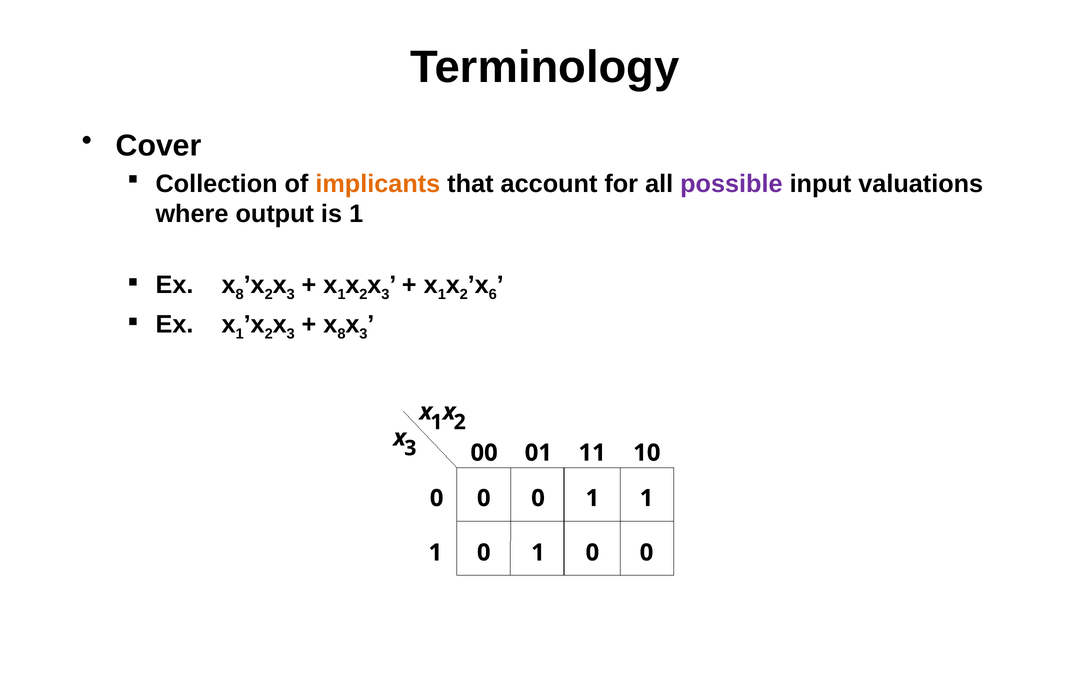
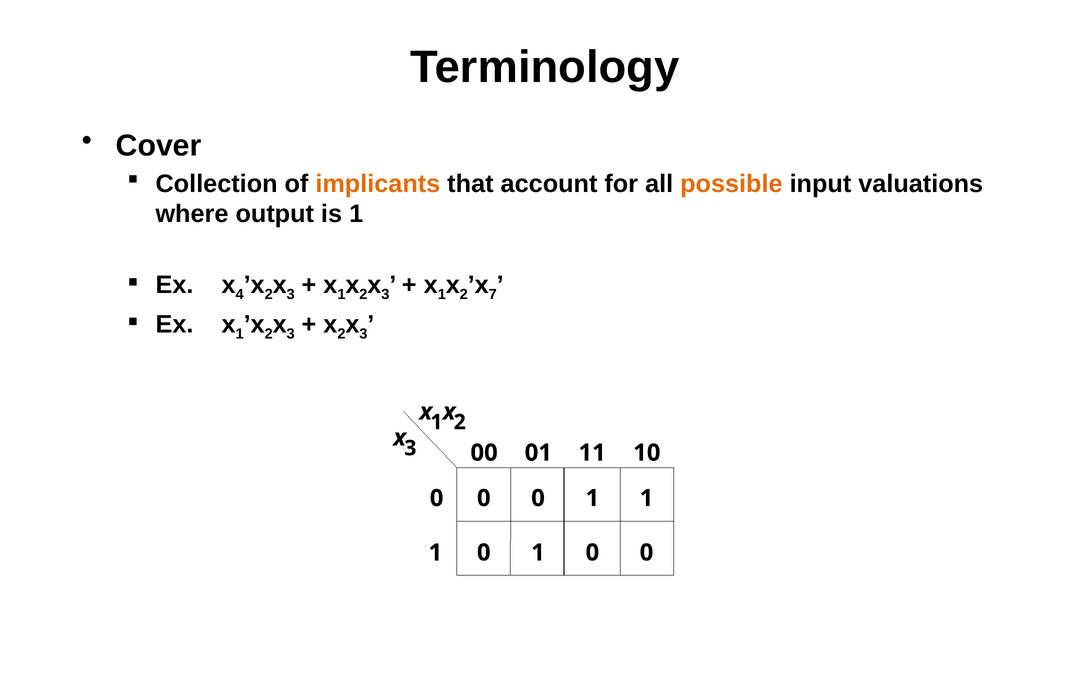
possible colour: purple -> orange (731, 184)
Ex x 8: 8 -> 4 (240, 295)
6: 6 -> 7 (493, 295)
8: 8 -> 2 (342, 334)
